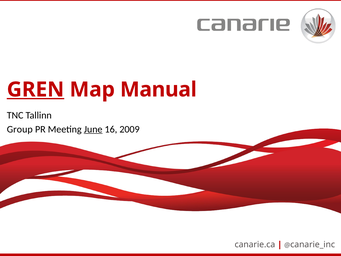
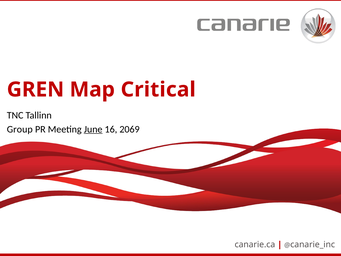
GREN underline: present -> none (35, 89)
Manual: Manual -> Critical (158, 89)
2009: 2009 -> 2069 (130, 129)
